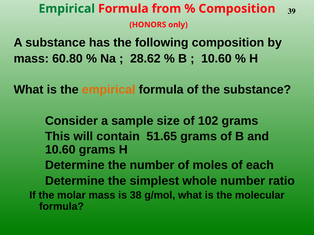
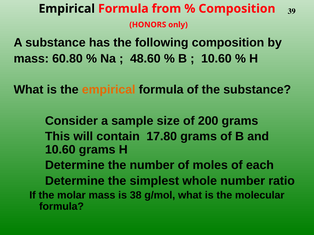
Empirical colour: green -> black (67, 9)
28.62: 28.62 -> 48.60 (145, 59)
102: 102 -> 200 (208, 121)
51.65: 51.65 -> 17.80 (162, 137)
